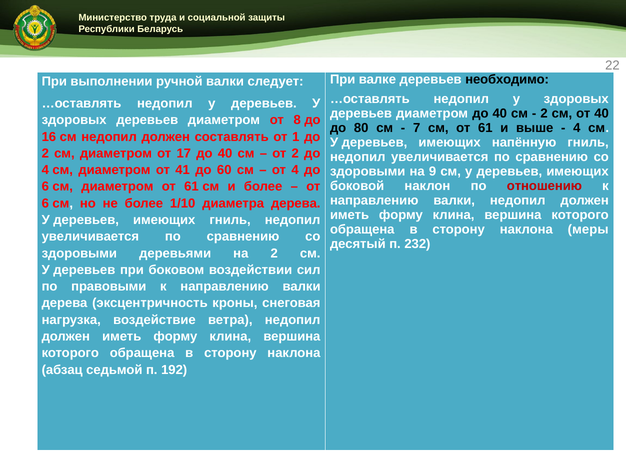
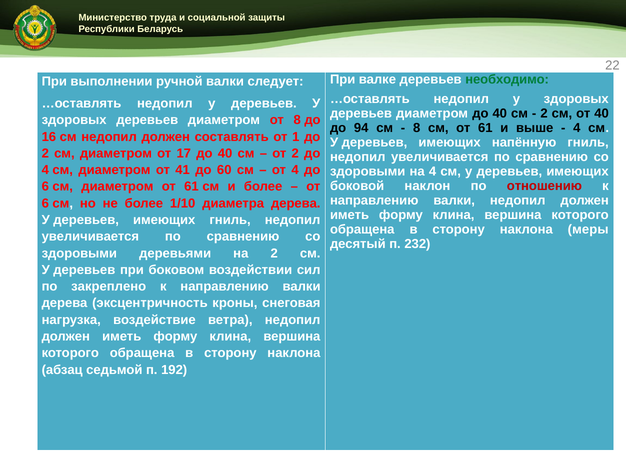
необходимо colour: black -> green (507, 80)
80: 80 -> 94 (361, 128)
7: 7 -> 8 (417, 128)
на 9: 9 -> 4 (433, 172)
правовыми: правовыми -> закреплено (109, 287)
